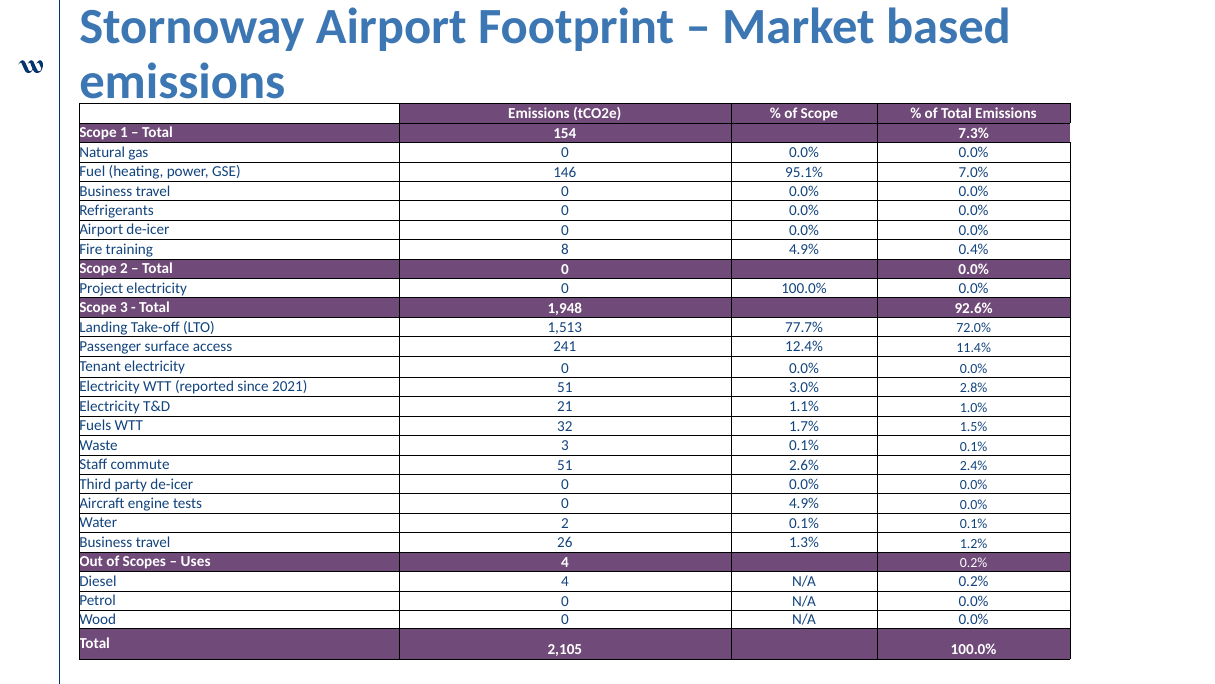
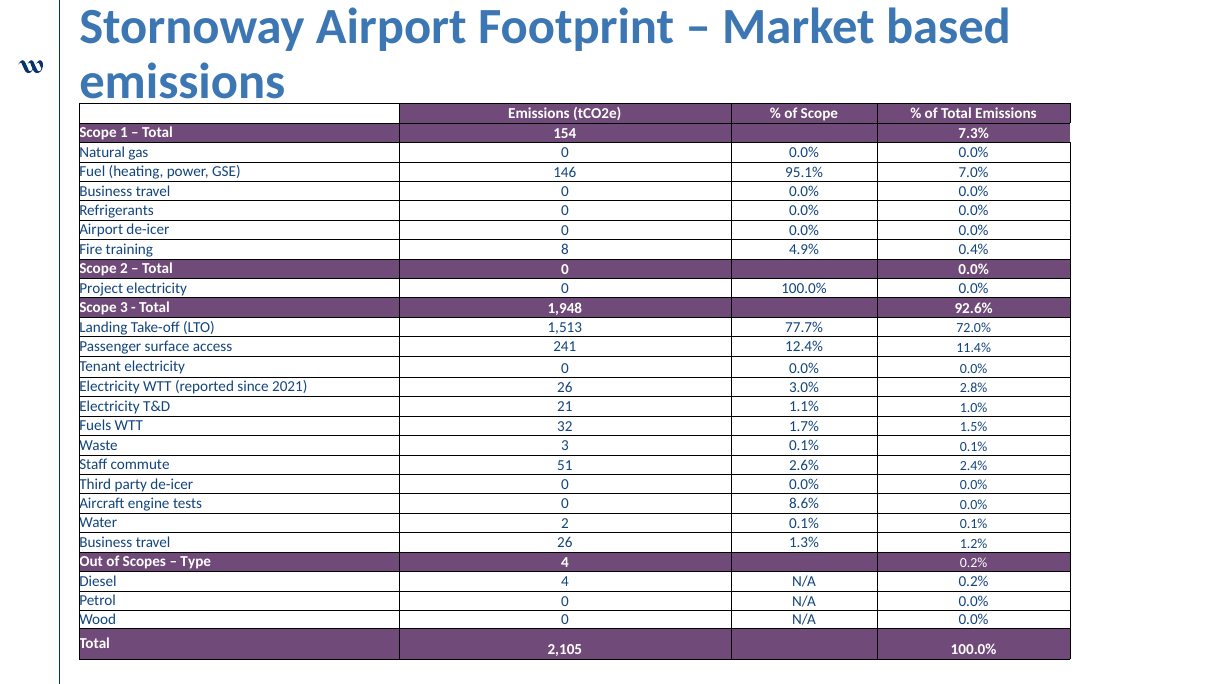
2021 51: 51 -> 26 (565, 387)
0 4.9%: 4.9% -> 8.6% (804, 504)
Uses: Uses -> Type (196, 561)
